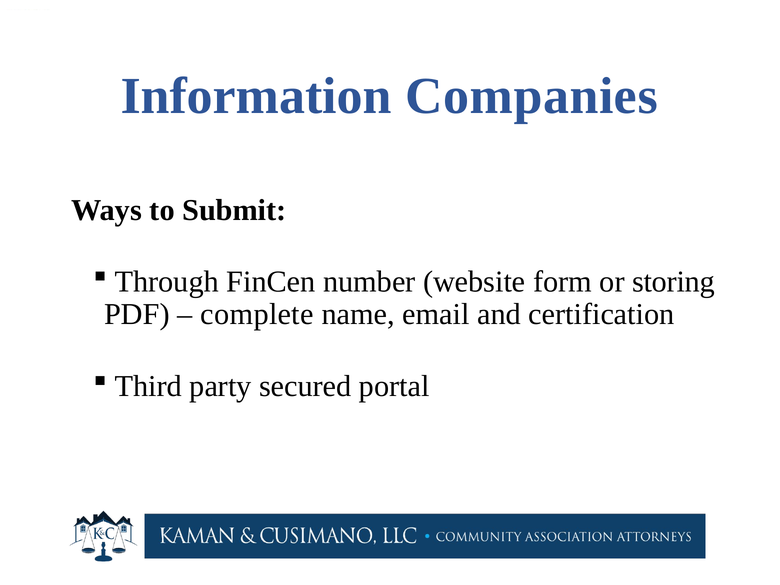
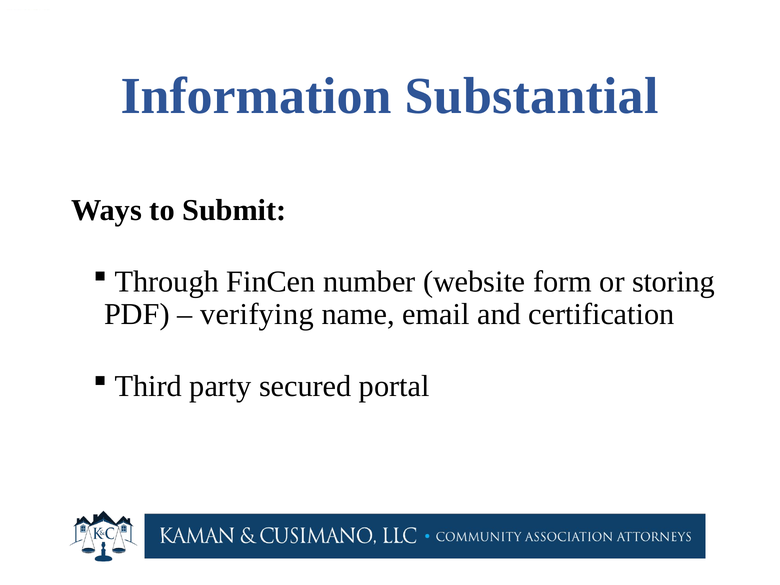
Companies: Companies -> Substantial (532, 96)
complete: complete -> verifying (257, 314)
